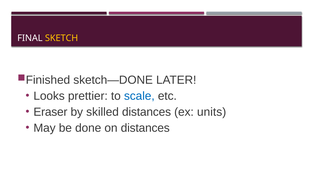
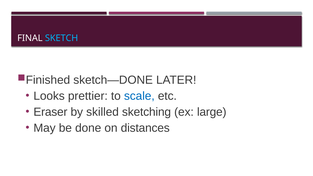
SKETCH colour: yellow -> light blue (62, 38)
skilled distances: distances -> sketching (147, 112)
units: units -> large (212, 112)
